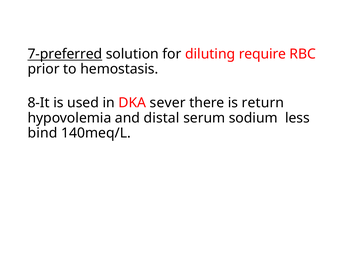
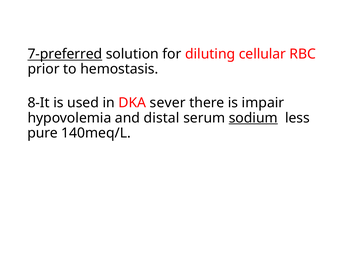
require: require -> cellular (262, 54)
return: return -> impair (263, 103)
sodium underline: none -> present (253, 118)
bind: bind -> pure (43, 133)
